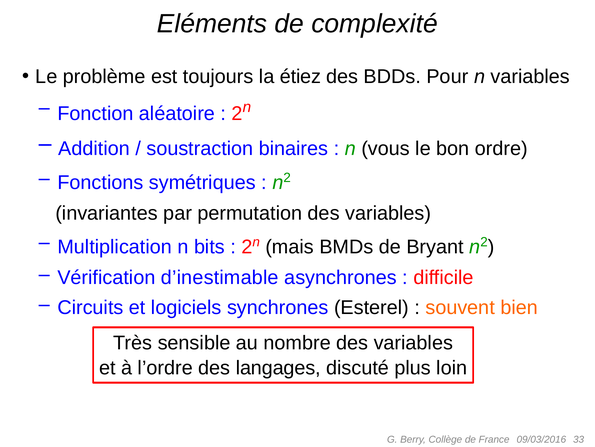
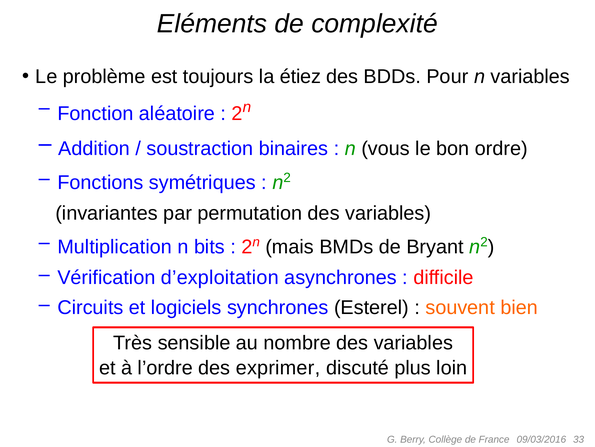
d’inestimable: d’inestimable -> d’exploitation (220, 277)
langages: langages -> exprimer (278, 367)
